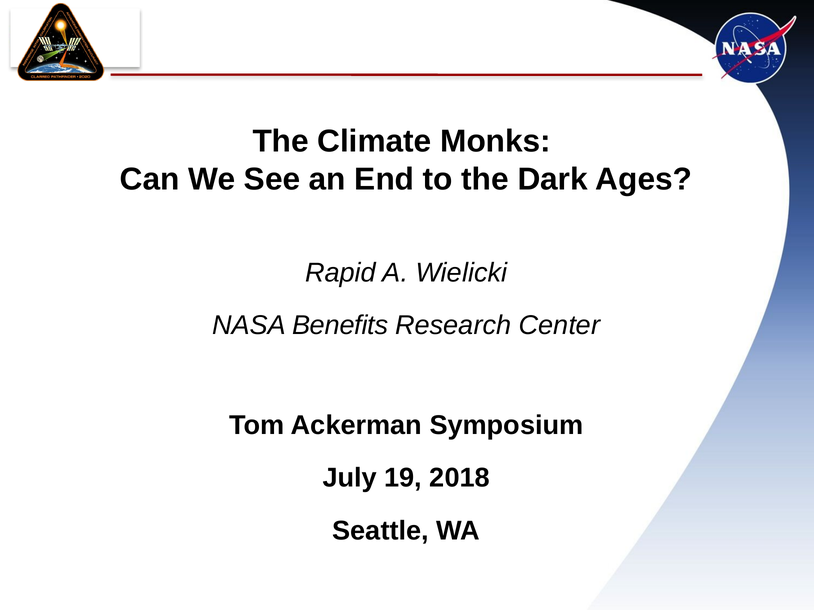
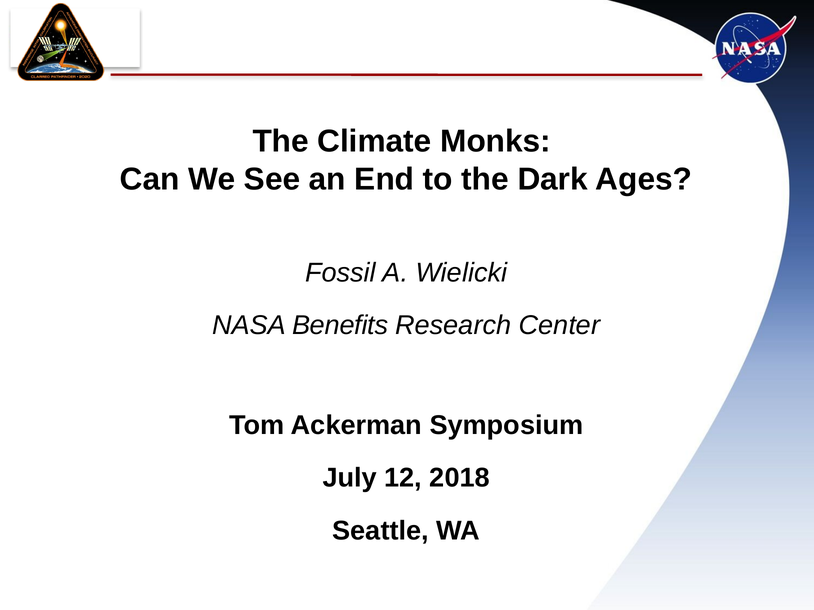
Rapid: Rapid -> Fossil (341, 273)
19: 19 -> 12 (403, 478)
